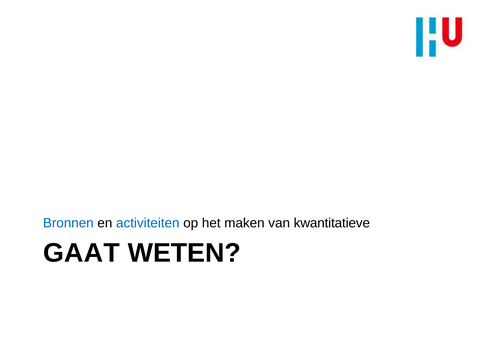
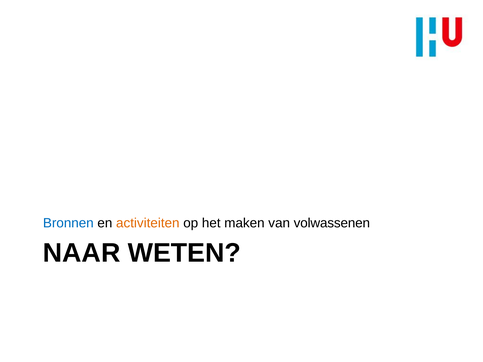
activiteiten colour: blue -> orange (148, 223)
kwantitatieve: kwantitatieve -> volwassenen (332, 223)
GAAT: GAAT -> NAAR (82, 253)
